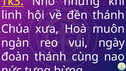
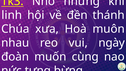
ngàn: ngàn -> nhau (15, 43)
đoàn thánh: thánh -> muốn (50, 57)
